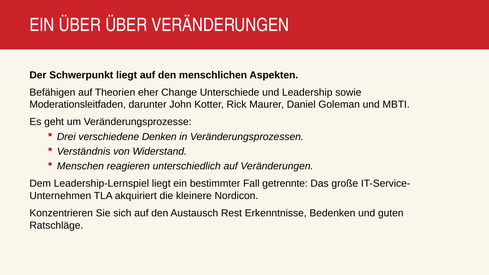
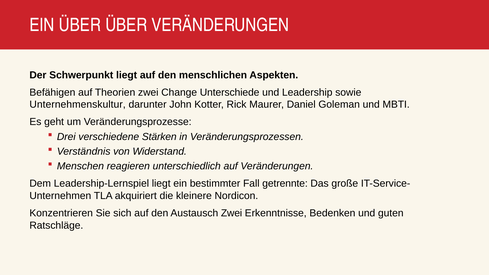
Theorien eher: eher -> zwei (148, 92)
Moderationsleitfaden: Moderationsleitfaden -> Unternehmenskultur (78, 105)
Denken: Denken -> Stärken (159, 137)
Austausch Rest: Rest -> Zwei (232, 213)
